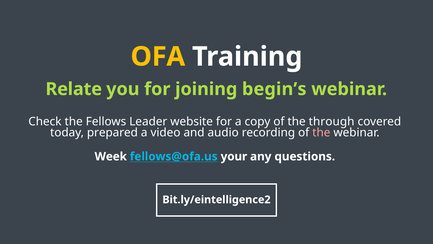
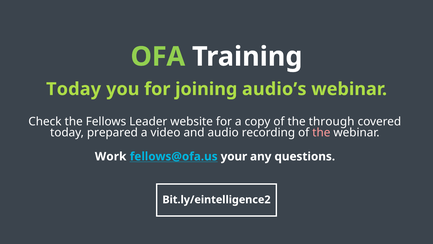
OFA colour: yellow -> light green (158, 57)
Relate: Relate -> Today (74, 89)
begin’s: begin’s -> audio’s (274, 89)
Week: Week -> Work (111, 156)
